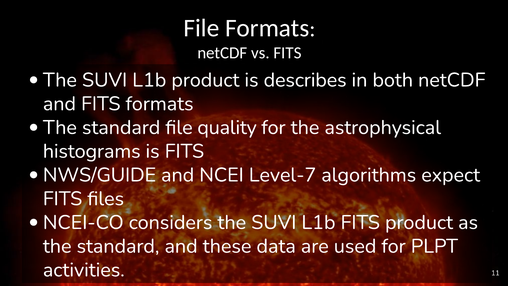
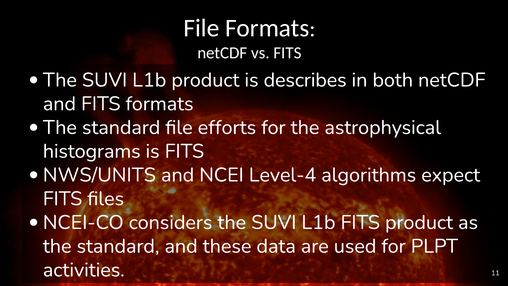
quality: quality -> efforts (227, 127)
NWS/GUIDE: NWS/GUIDE -> NWS/UNITS (99, 175)
Level-7: Level-7 -> Level-4 (283, 175)
